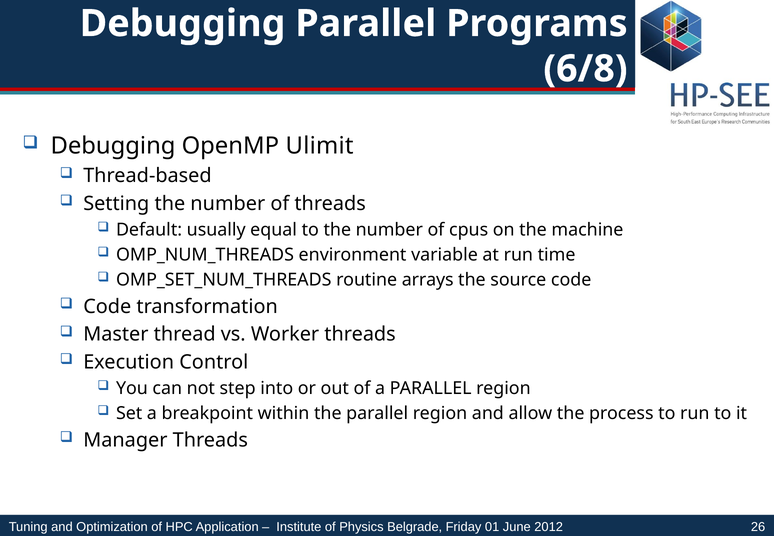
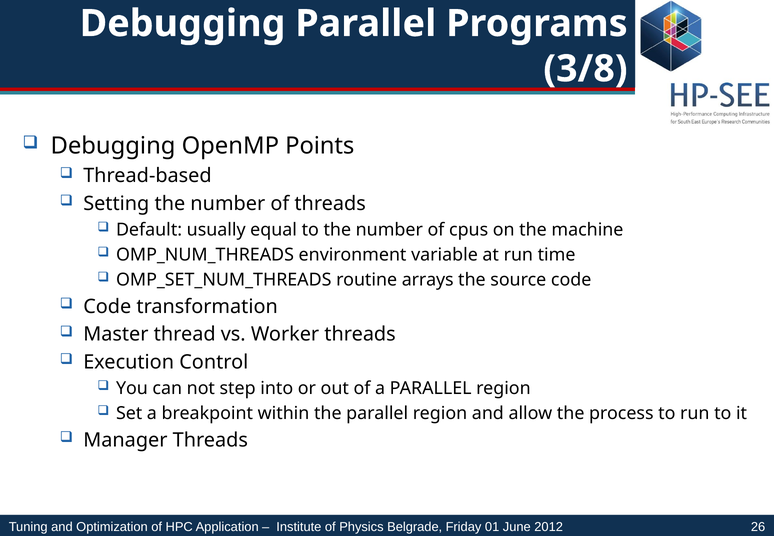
6/8: 6/8 -> 3/8 (585, 69)
Ulimit: Ulimit -> Points (320, 146)
